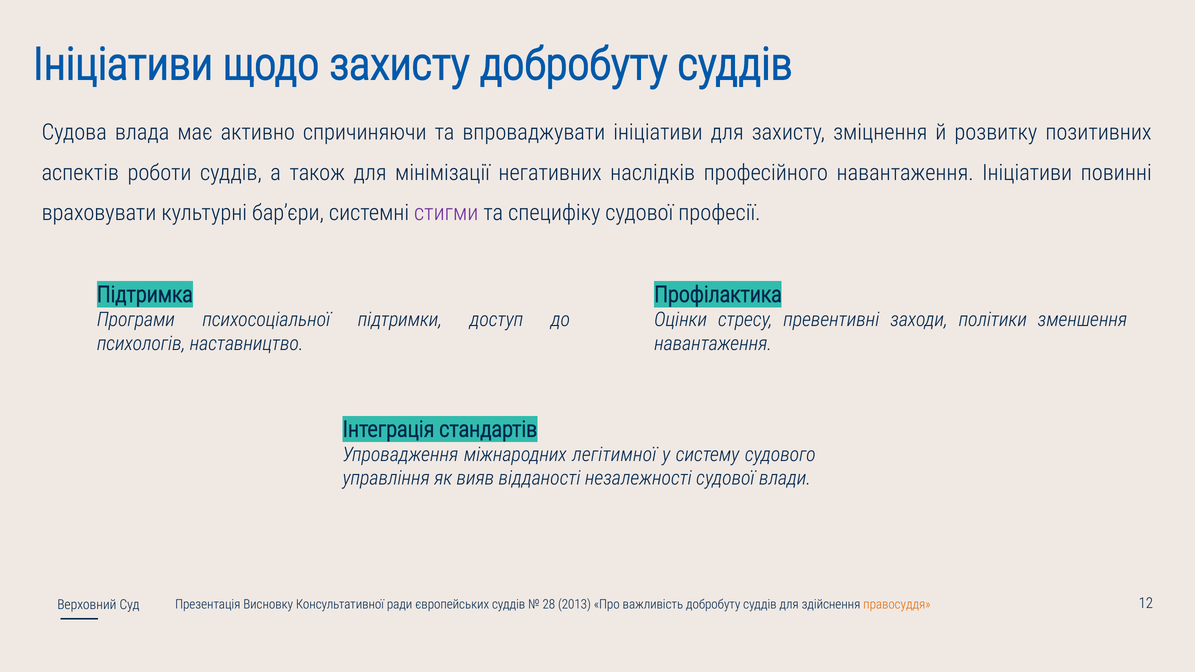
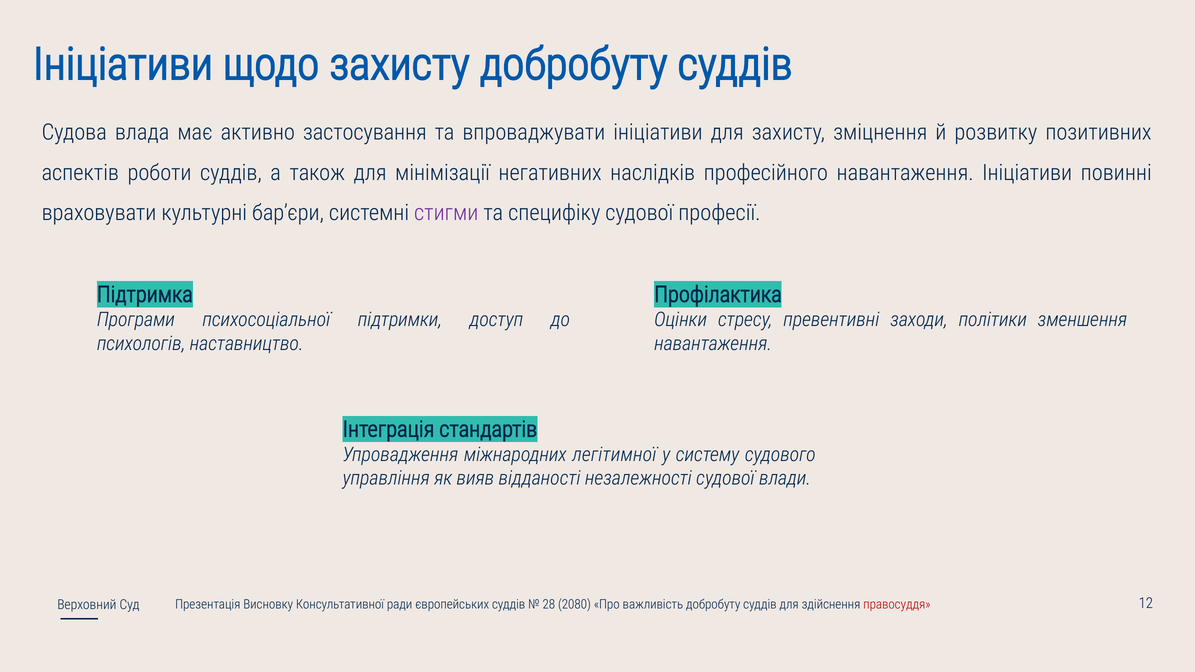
спричиняючи: спричиняючи -> застосування (365, 132)
2013: 2013 -> 2080 (574, 604)
правосуддя colour: orange -> red (897, 604)
